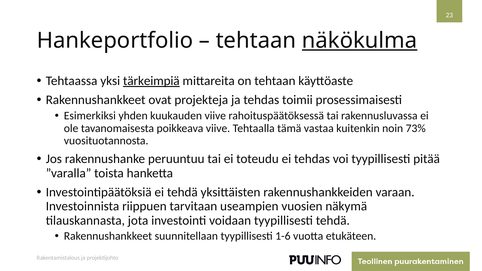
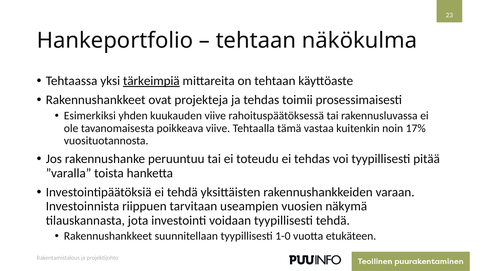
näkökulma underline: present -> none (360, 41)
73%: 73% -> 17% (416, 128)
1-6: 1-6 -> 1-0 (283, 236)
